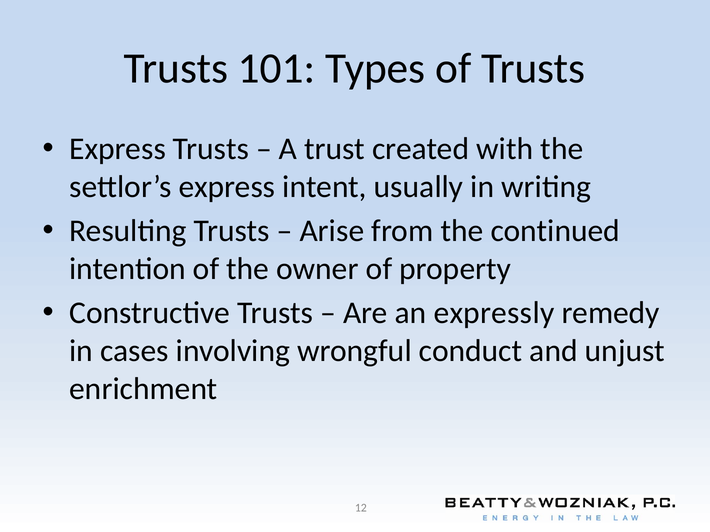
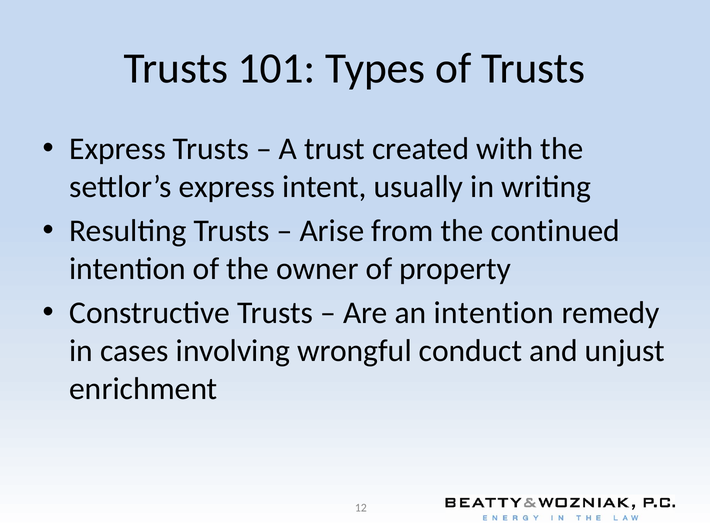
an expressly: expressly -> intention (494, 313)
